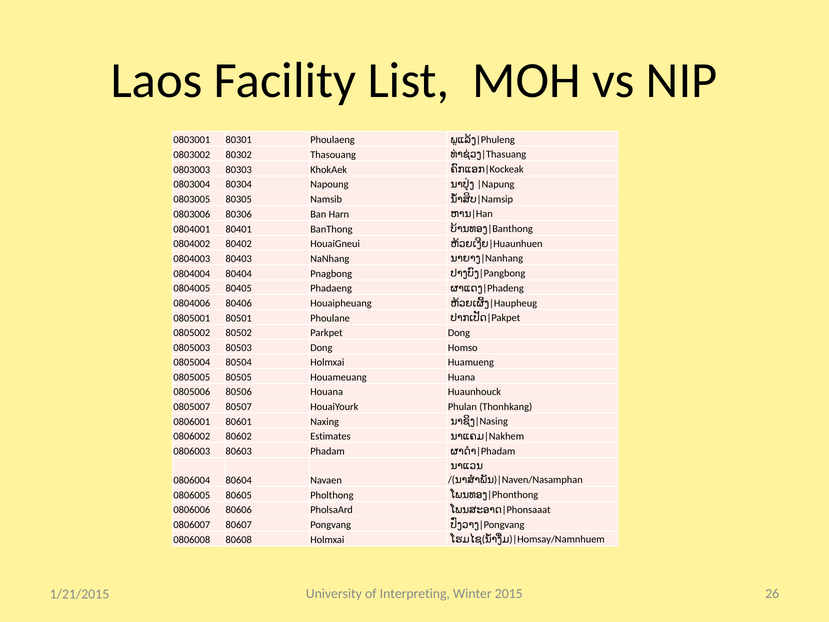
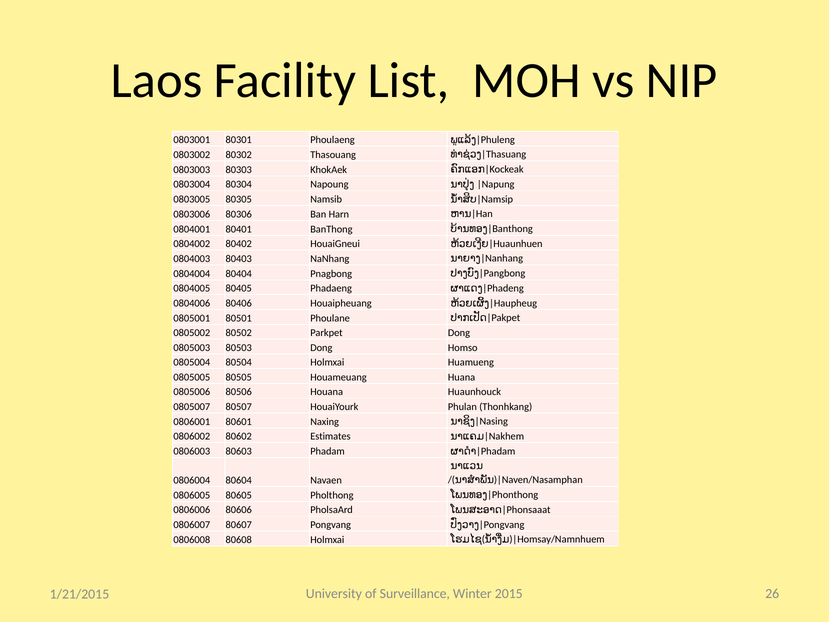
Interpreting: Interpreting -> Surveillance (415, 594)
